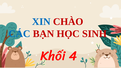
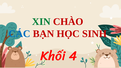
XIN colour: blue -> green (41, 22)
